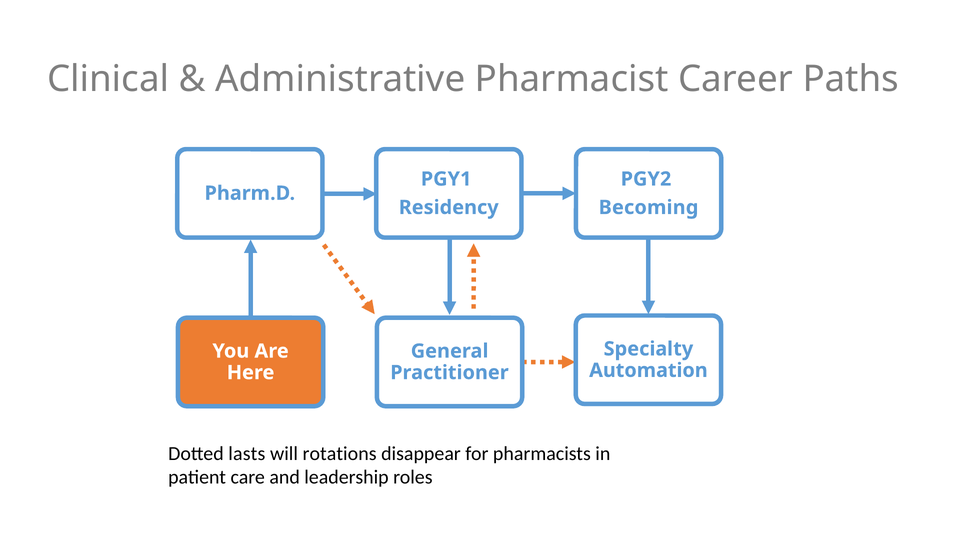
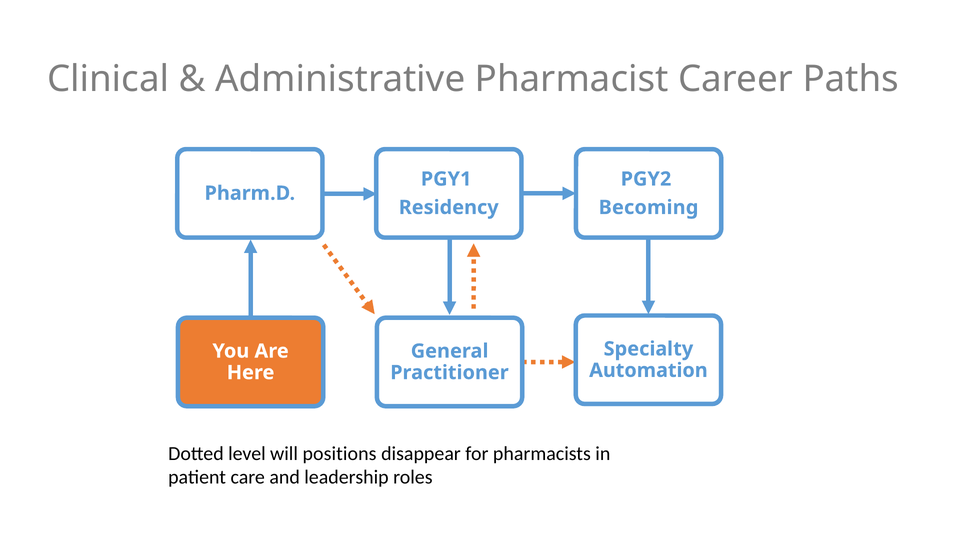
lasts: lasts -> level (247, 454)
rotations: rotations -> positions (340, 454)
